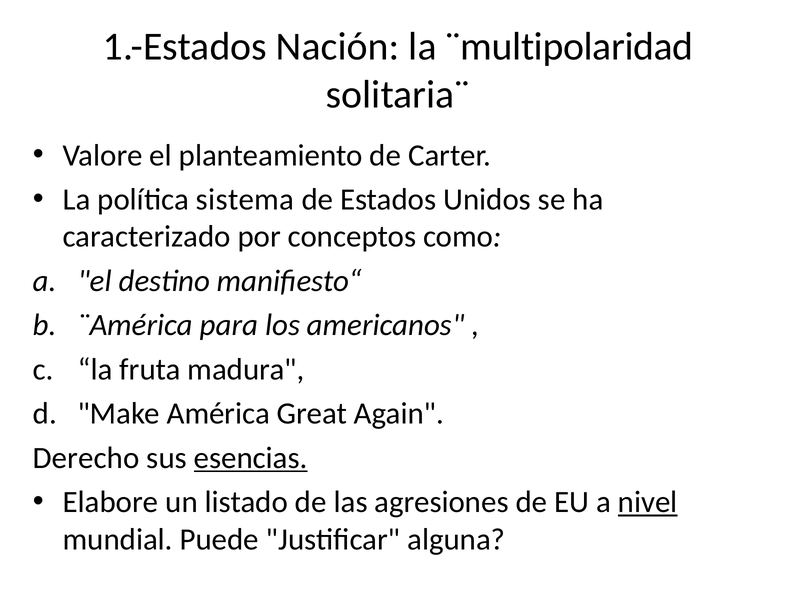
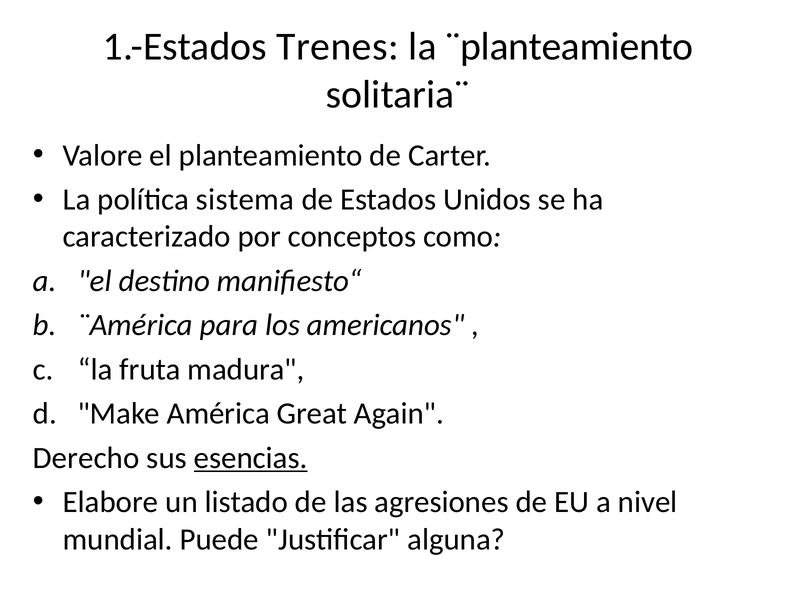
Nación: Nación -> Trenes (338, 47)
¨multipolaridad: ¨multipolaridad -> ¨planteamiento (569, 47)
nivel underline: present -> none (648, 502)
